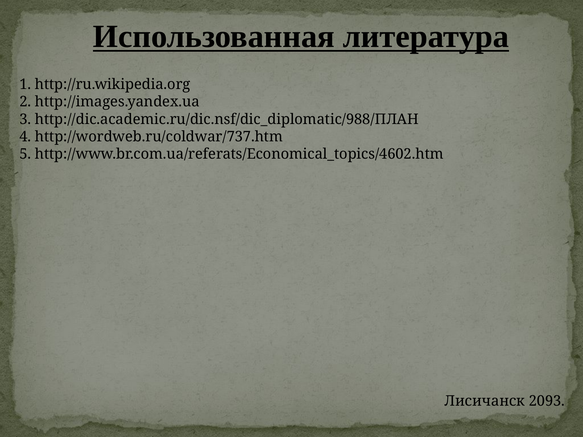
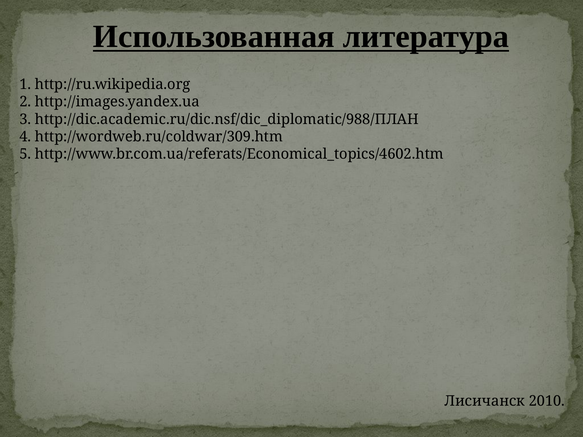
http://wordweb.ru/coldwar/737.htm: http://wordweb.ru/coldwar/737.htm -> http://wordweb.ru/coldwar/309.htm (159, 137)
2093: 2093 -> 2010 (547, 401)
